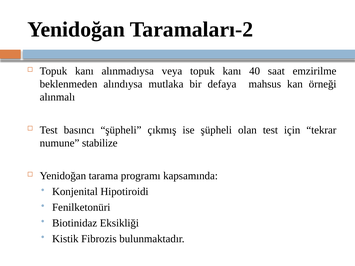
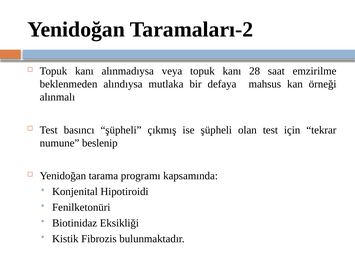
40: 40 -> 28 (255, 71)
stabilize: stabilize -> beslenip (100, 143)
